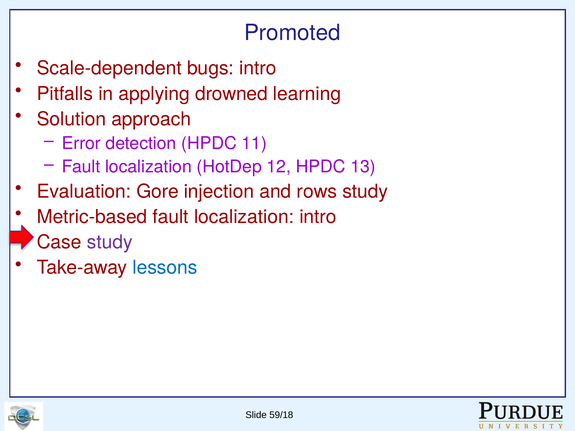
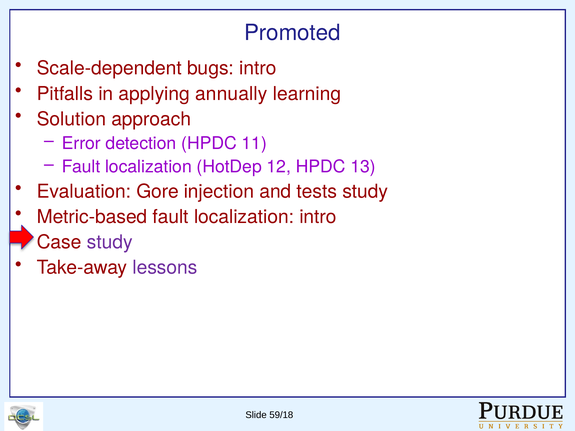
drowned: drowned -> annually (231, 94)
rows: rows -> tests (317, 191)
lessons colour: blue -> purple (165, 268)
